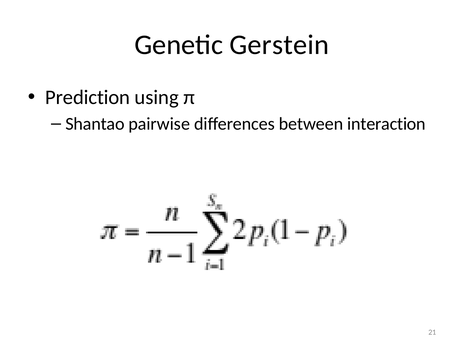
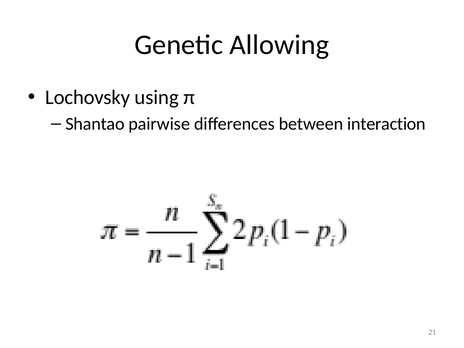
Gerstein: Gerstein -> Allowing (279, 45)
Prediction: Prediction -> Lochovsky (88, 97)
